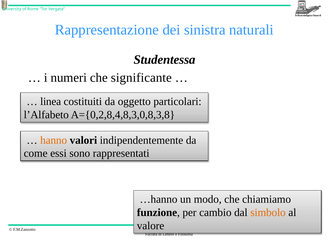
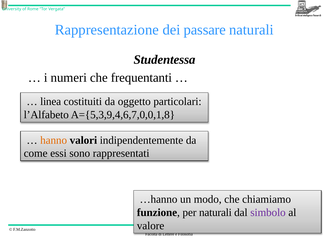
sinistra: sinistra -> passare (205, 30)
significante: significante -> frequentanti (141, 77)
A={0,2,8,4,8,3,0,8,3,8: A={0,2,8,4,8,3,0,8,3,8 -> A={5,3,9,4,6,7,0,0,1,8 (123, 115)
per cambio: cambio -> naturali (215, 212)
simbolo colour: orange -> purple (268, 212)
